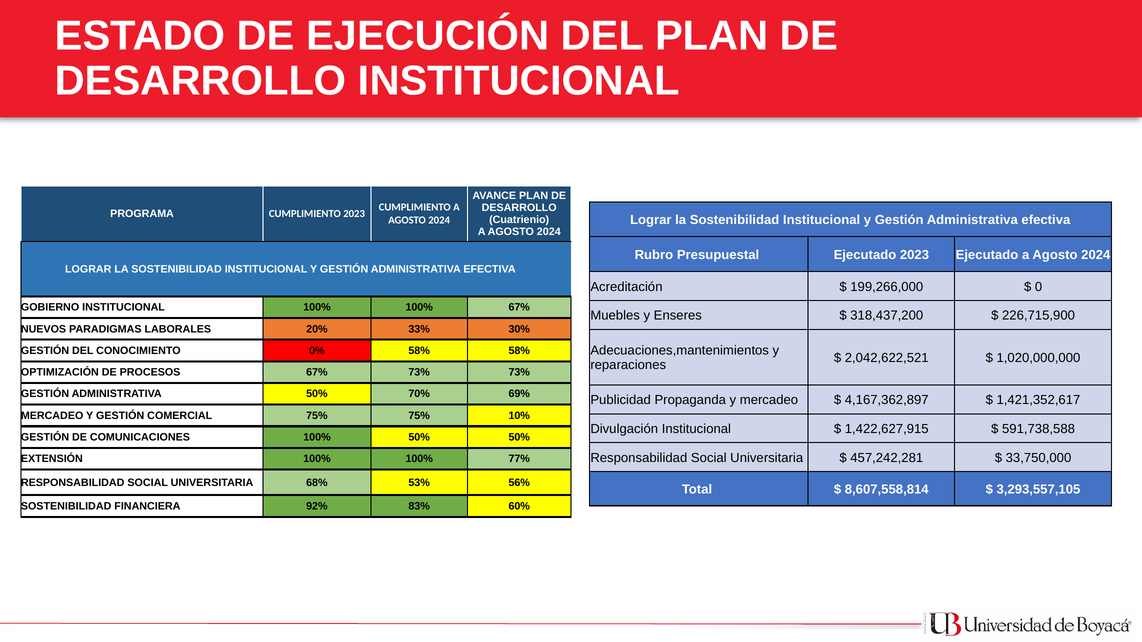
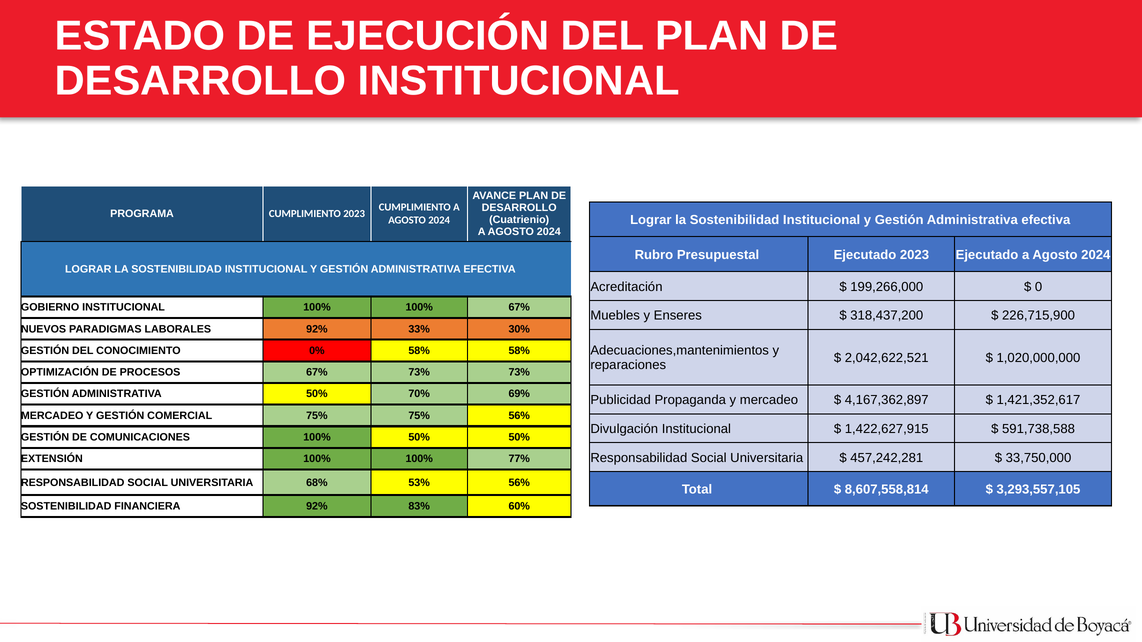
LABORALES 20%: 20% -> 92% (317, 329)
75% 10%: 10% -> 56% (519, 416)
